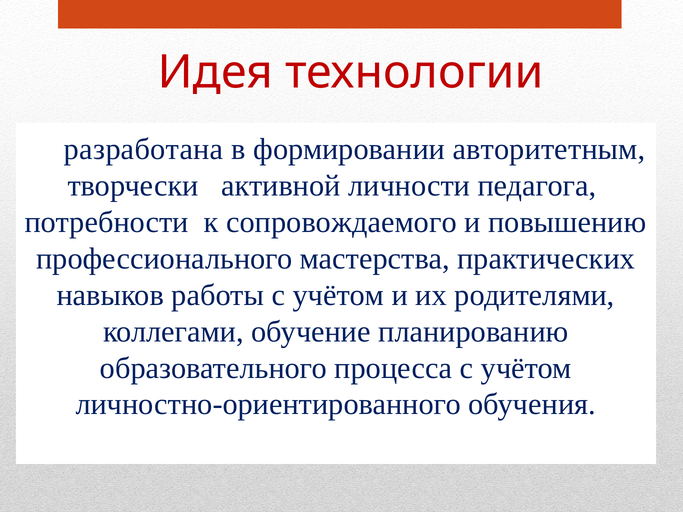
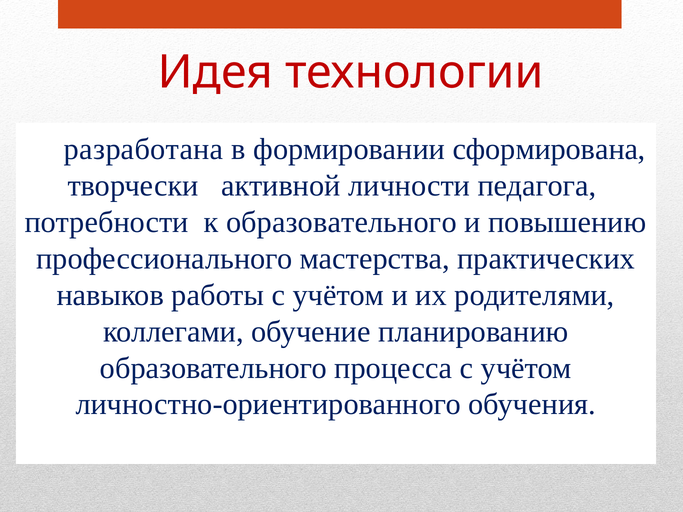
авторитетным: авторитетным -> сформирована (549, 149)
к сопровождаемого: сопровождаемого -> образовательного (341, 222)
